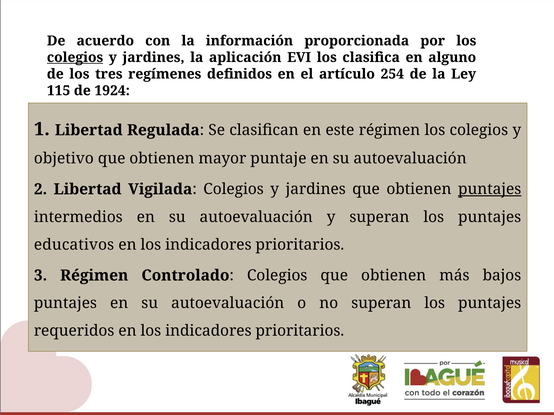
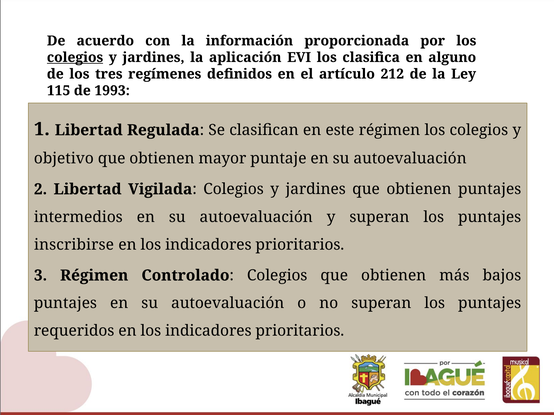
254: 254 -> 212 (392, 74)
1924: 1924 -> 1993 (112, 91)
puntajes underline: present -> none (490, 189)
educativos: educativos -> inscribirse (74, 245)
